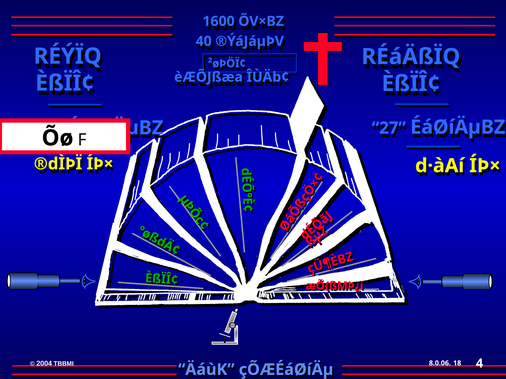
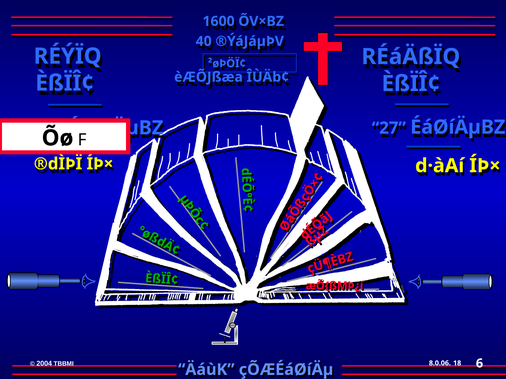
4: 4 -> 6 (479, 364)
